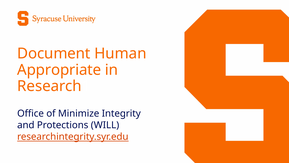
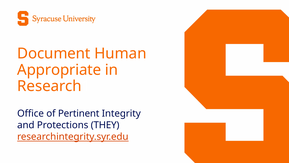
Minimize: Minimize -> Pertinent (79, 113)
WILL: WILL -> THEY (105, 125)
